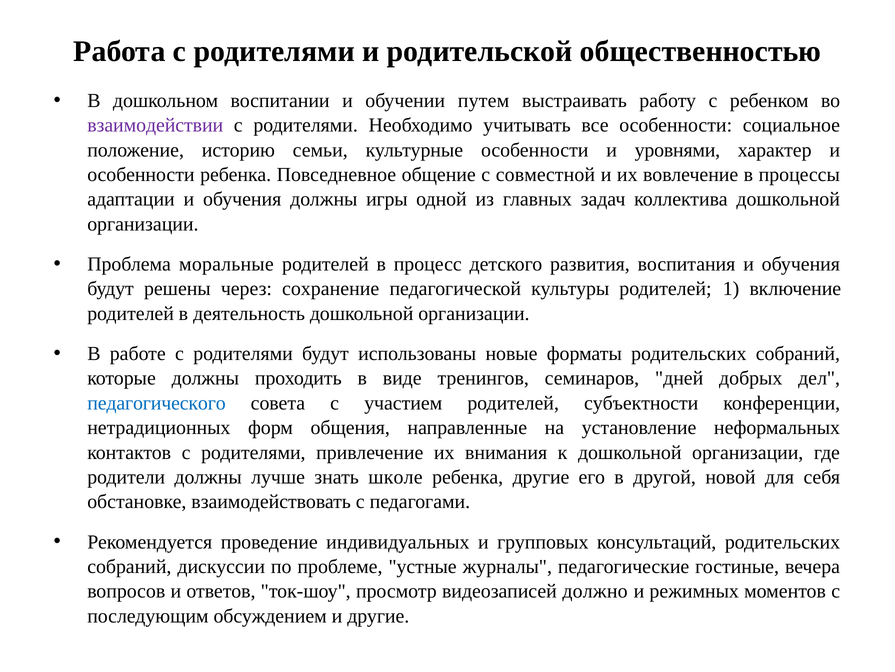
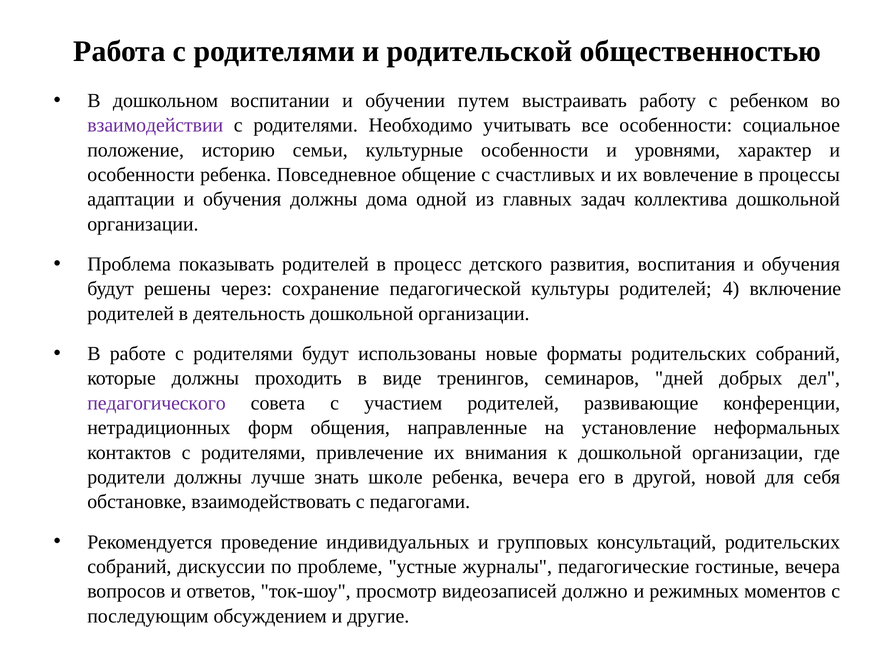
совместной: совместной -> счастливых (545, 174)
игры: игры -> дома (387, 199)
моральные: моральные -> показывать (227, 264)
1: 1 -> 4 (731, 289)
педагогического colour: blue -> purple (156, 403)
субъектности: субъектности -> развивающие (641, 403)
ребенка другие: другие -> вечера (541, 477)
